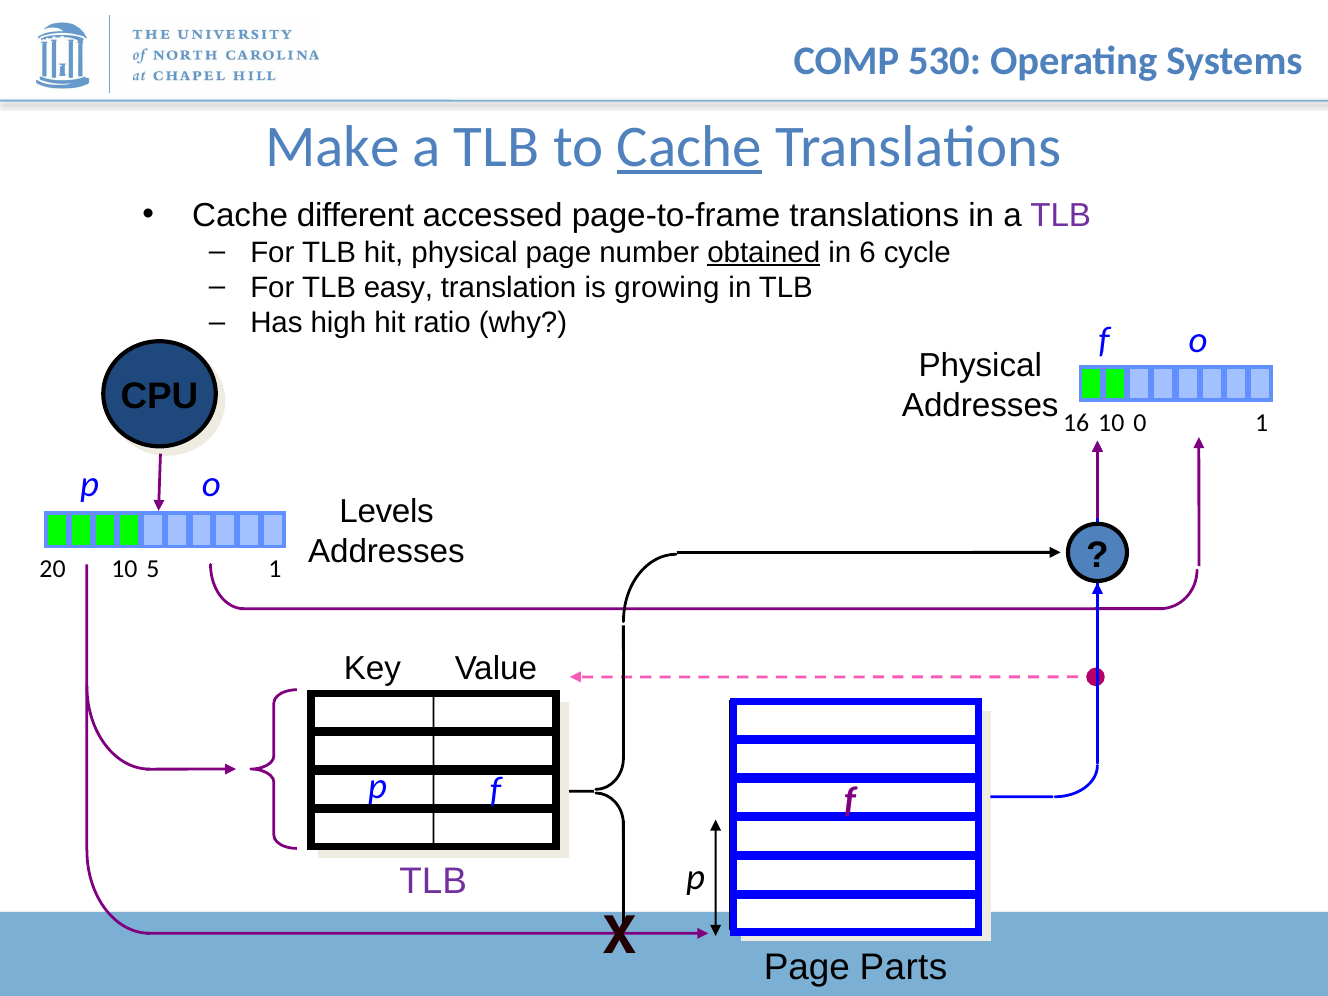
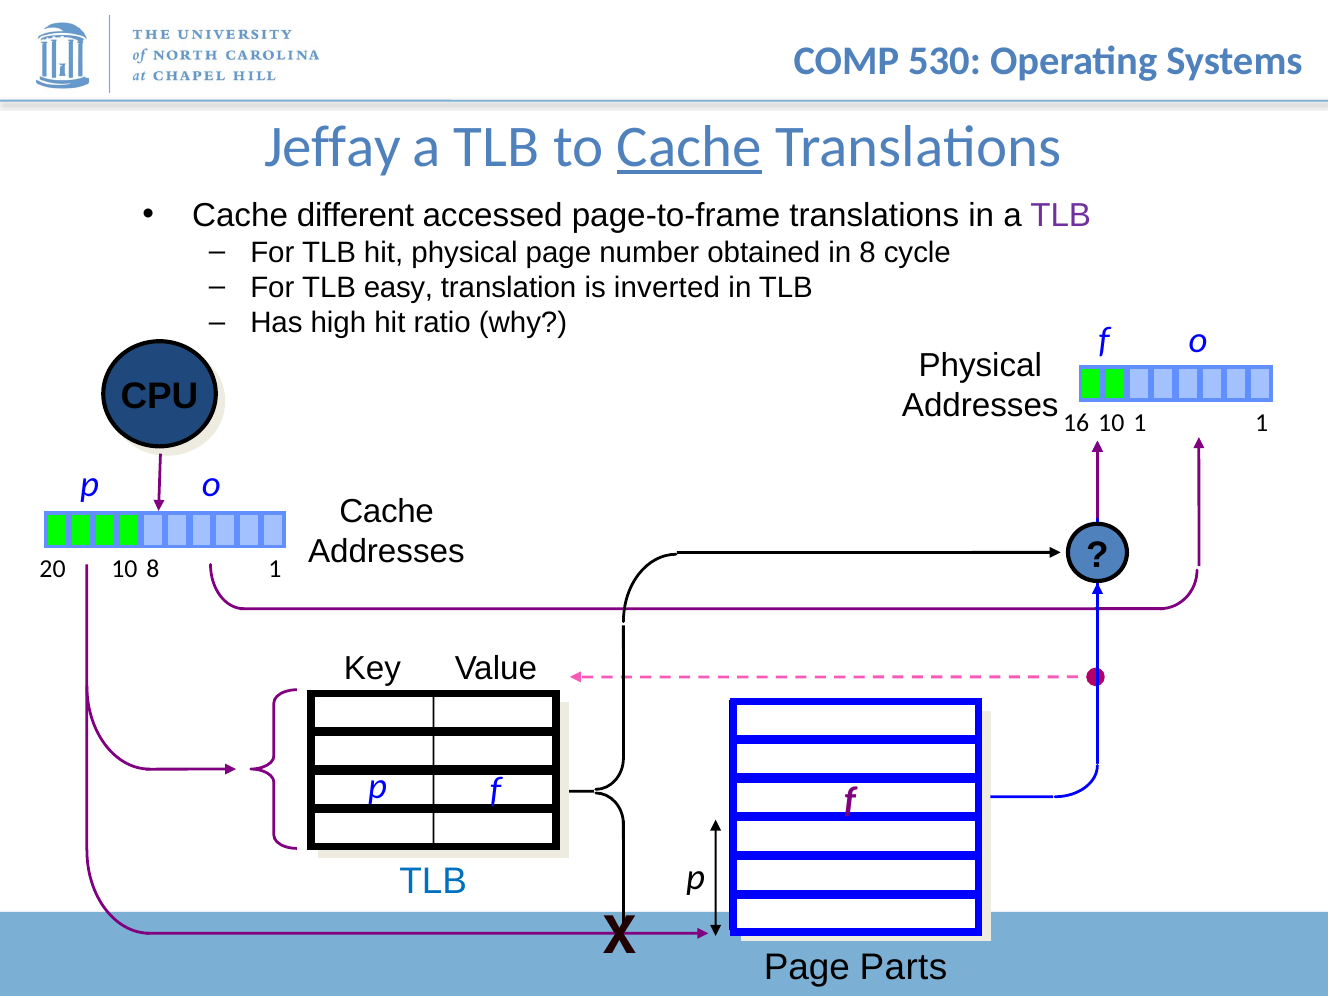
Make: Make -> Jeffay (333, 147)
obtained underline: present -> none (764, 252)
in 6: 6 -> 8 (868, 252)
growing: growing -> inverted (667, 288)
16 0: 0 -> 1 (1140, 423)
Levels: Levels -> Cache (387, 511)
20 5: 5 -> 8 (153, 569)
TLB colour: purple -> blue (433, 881)
